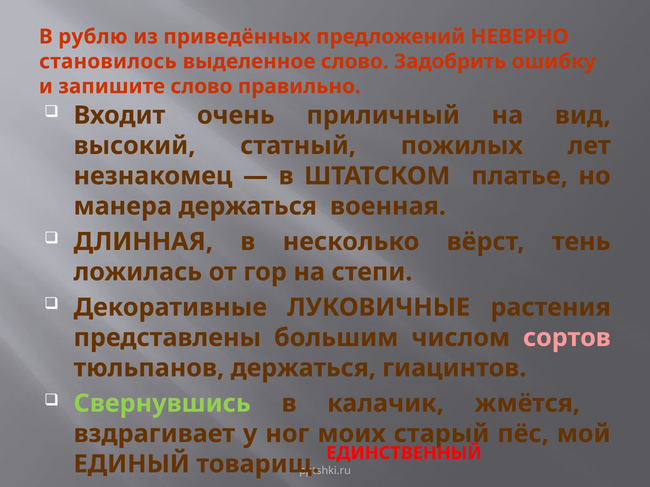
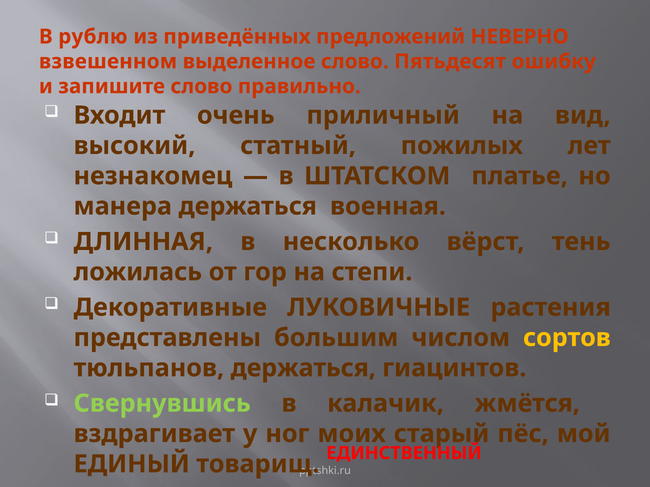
становилось: становилось -> взвешенном (108, 62)
Задобрить: Задобрить -> Пятьдесят (450, 62)
сортов colour: pink -> yellow (567, 338)
